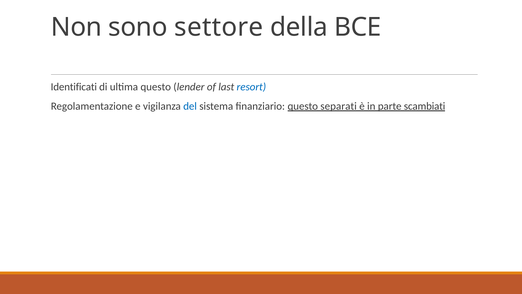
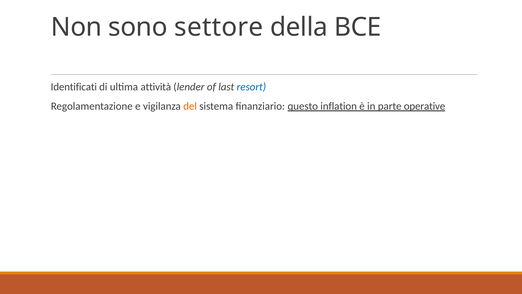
ultima questo: questo -> attività (156, 87)
del colour: blue -> orange (190, 106)
separati: separati -> inflation (339, 106)
scambiati: scambiati -> operative (425, 106)
